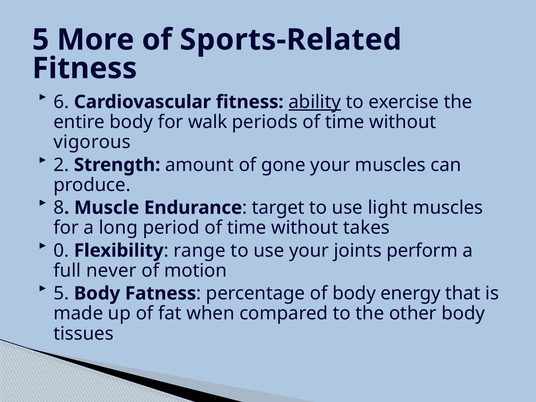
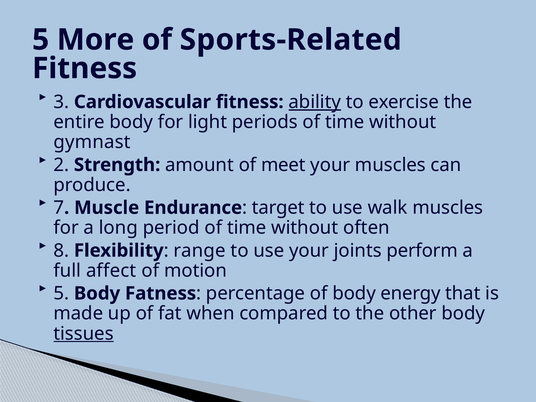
6: 6 -> 3 (61, 102)
walk: walk -> light (208, 122)
vigorous: vigorous -> gymnast (92, 142)
gone: gone -> meet (283, 165)
8: 8 -> 7 (59, 208)
light: light -> walk (388, 208)
takes: takes -> often (366, 228)
0: 0 -> 8 (61, 251)
never: never -> affect (111, 271)
tissues underline: none -> present (84, 334)
